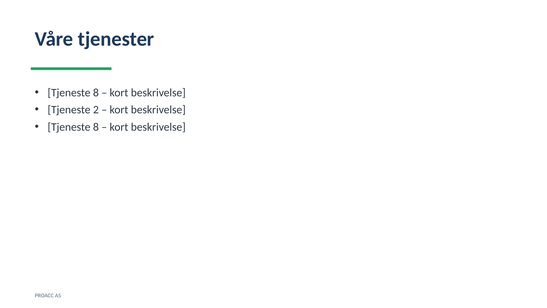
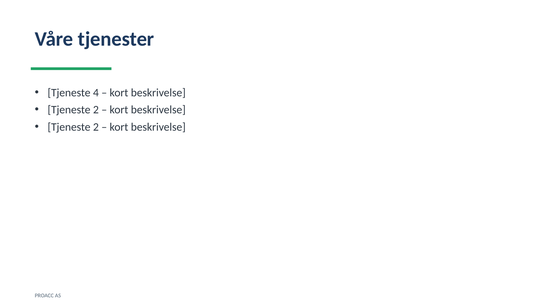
8: 8 -> 4 (96, 93)
8: 8 -> 2 (96, 127)
